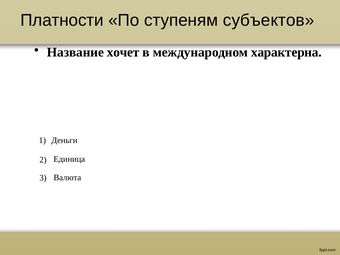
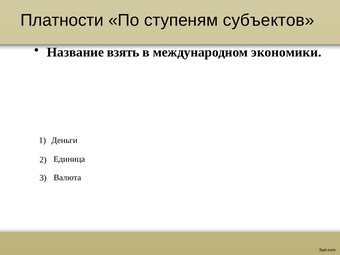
хочет: хочет -> взять (123, 52)
характерна: характерна -> экономики (286, 52)
